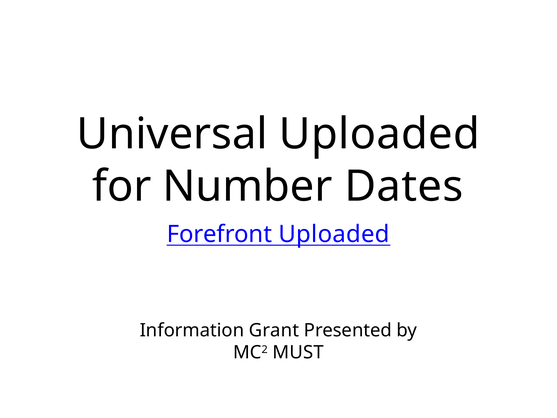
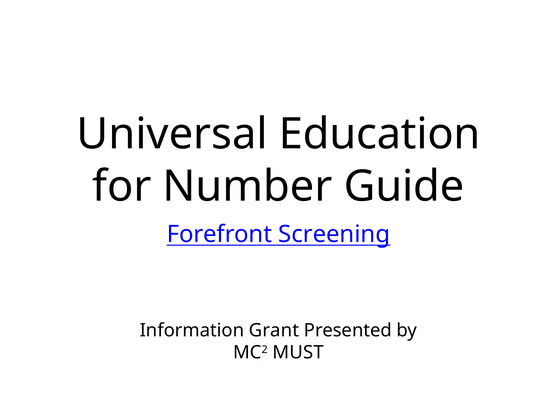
Universal Uploaded: Uploaded -> Education (380, 134)
Dates: Dates -> Guide (404, 186)
Forefront Uploaded: Uploaded -> Screening (334, 234)
